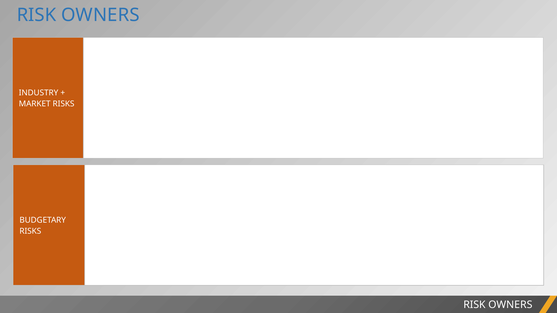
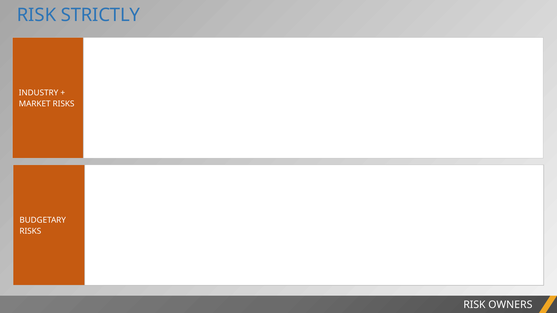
OWNERS: OWNERS -> STRICTLY (100, 15)
